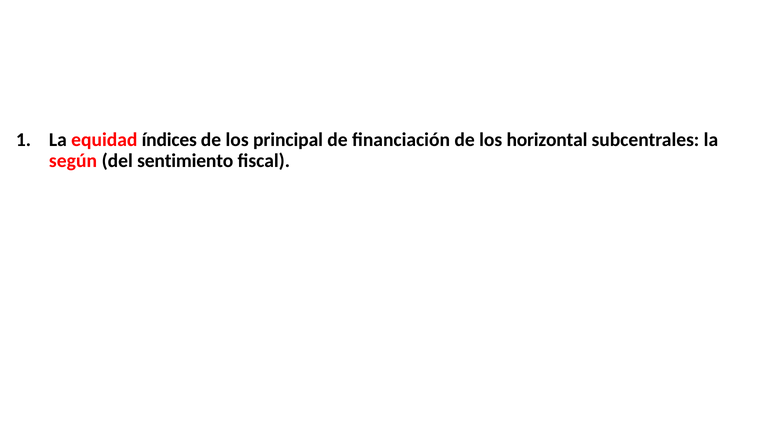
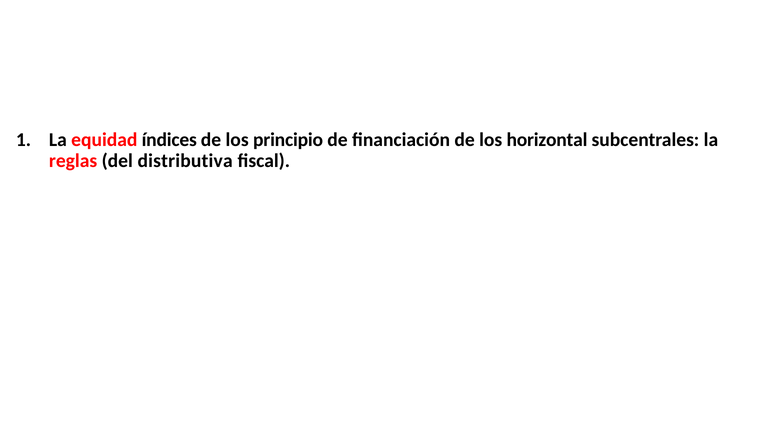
principal: principal -> principio (288, 140)
según: según -> reglas (73, 161)
sentimiento: sentimiento -> distributiva (185, 161)
